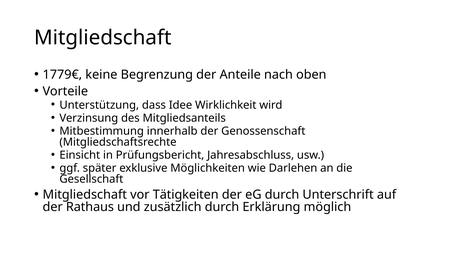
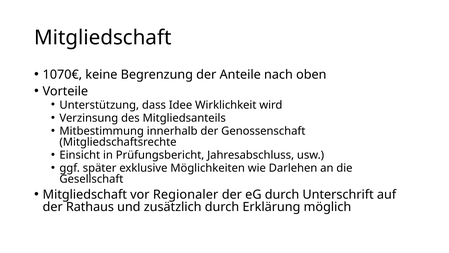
1779€: 1779€ -> 1070€ (62, 75)
Tätigkeiten: Tätigkeiten -> Regionaler (186, 194)
